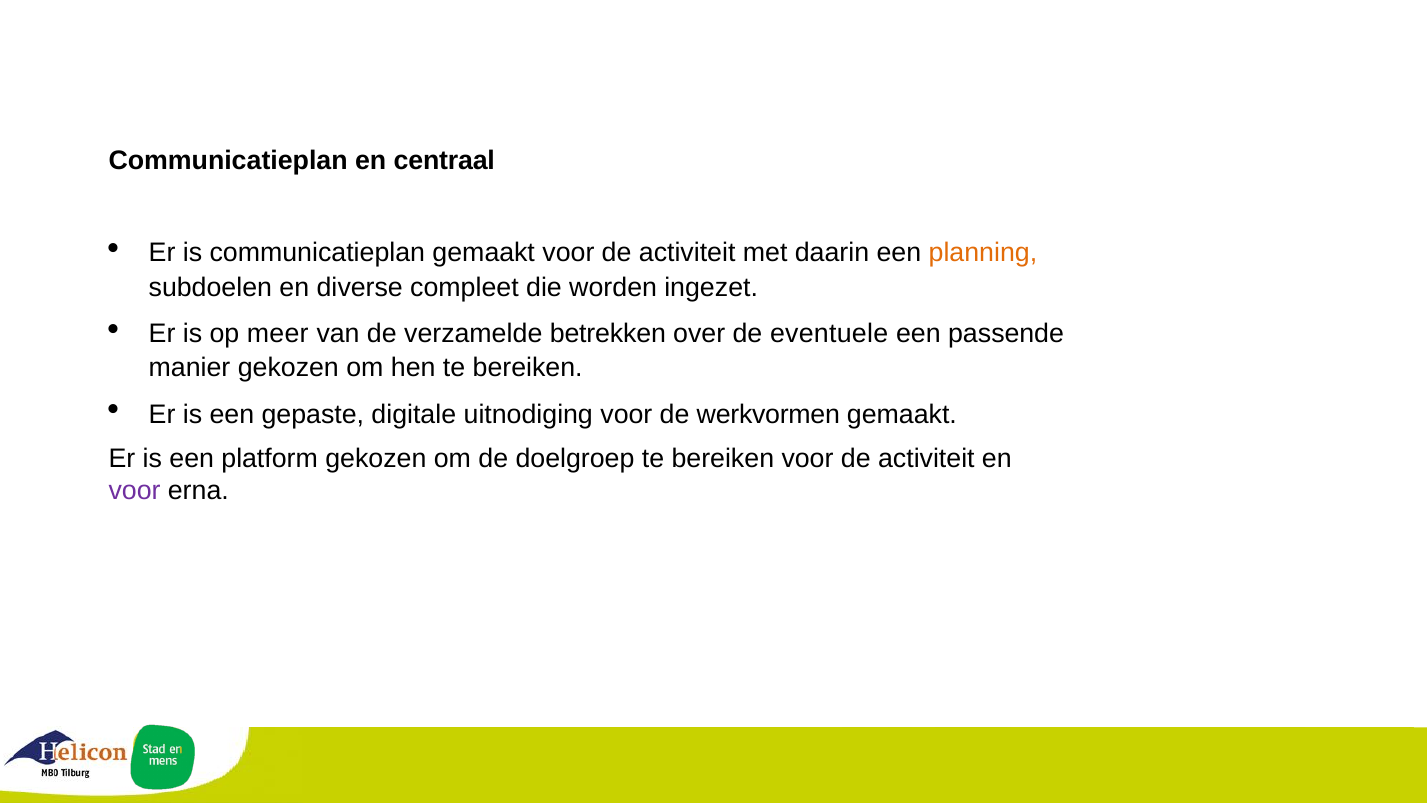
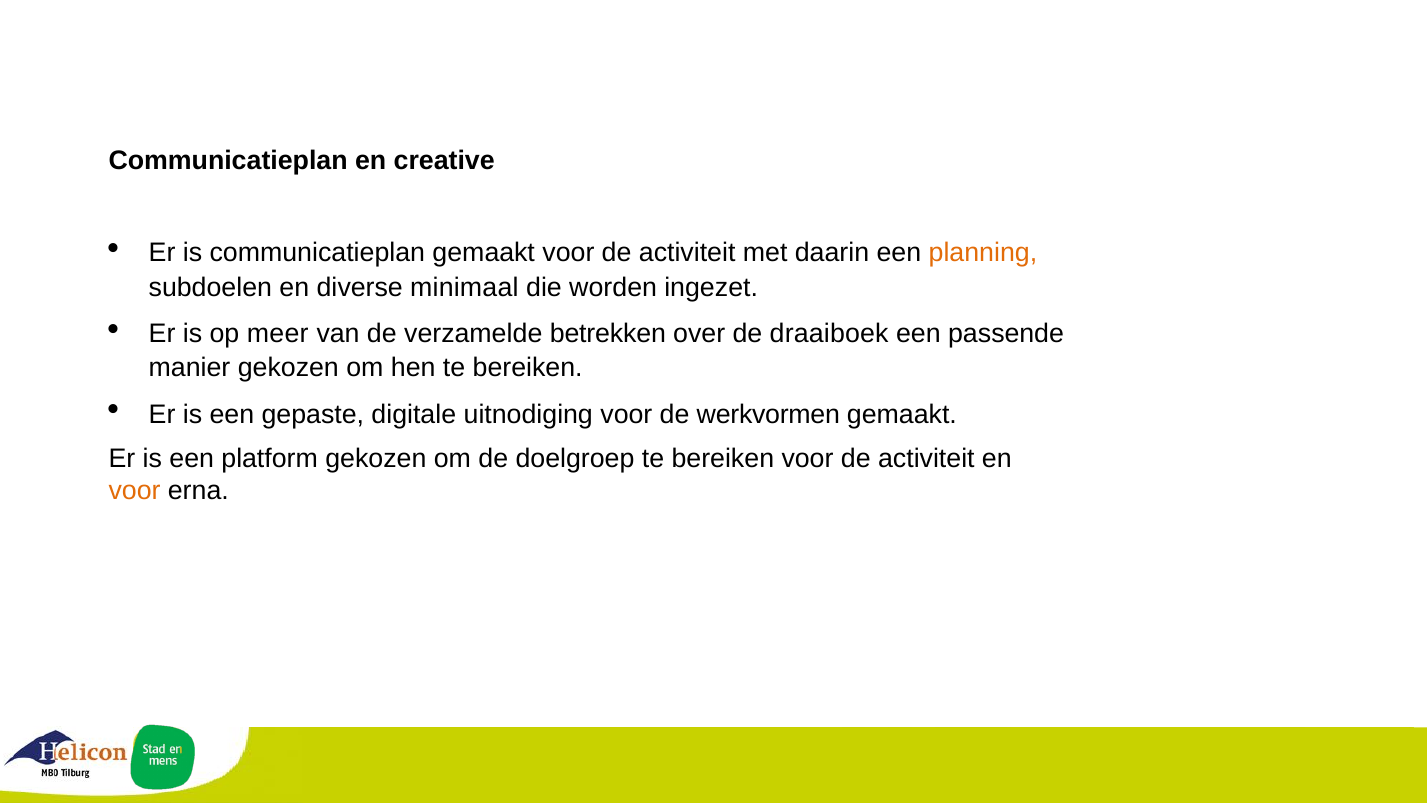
centraal: centraal -> creative (444, 161)
compleet: compleet -> minimaal (464, 287)
eventuele: eventuele -> draaiboek (829, 334)
voor colour: purple -> orange (135, 490)
